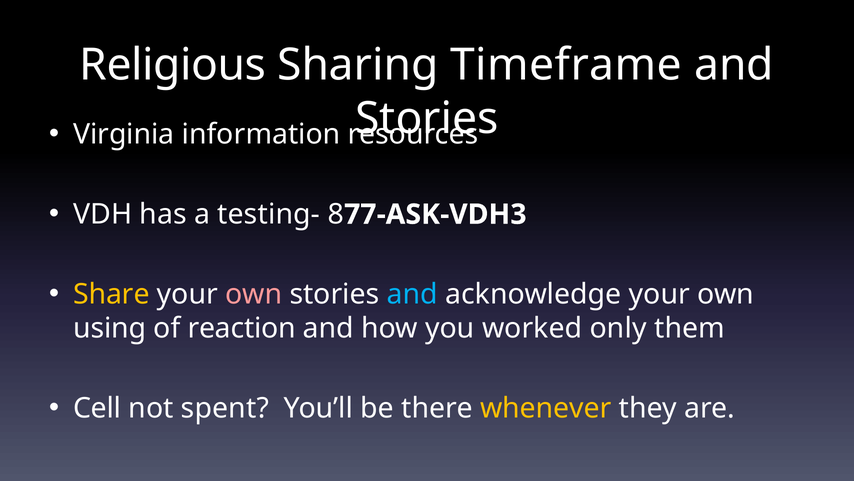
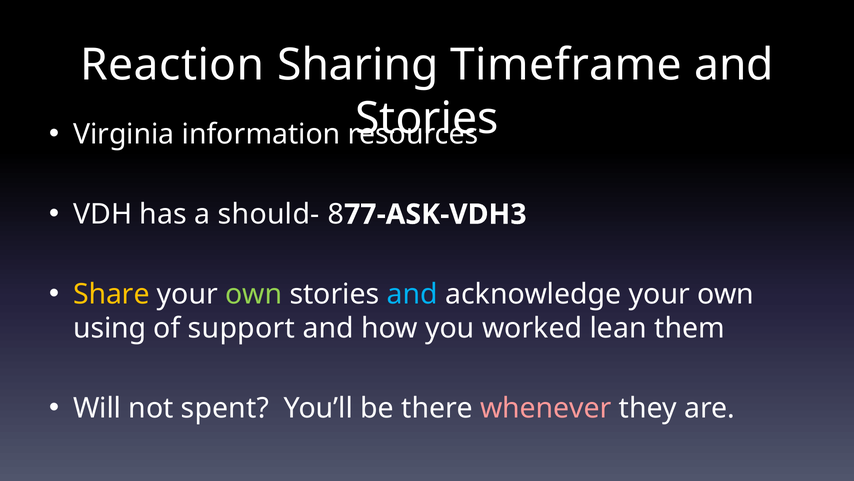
Religious: Religious -> Reaction (172, 65)
testing-: testing- -> should- (269, 214)
own colour: pink -> light green (254, 294)
reaction: reaction -> support (241, 328)
only: only -> lean (618, 328)
Cell: Cell -> Will (97, 408)
whenever colour: yellow -> pink (546, 408)
